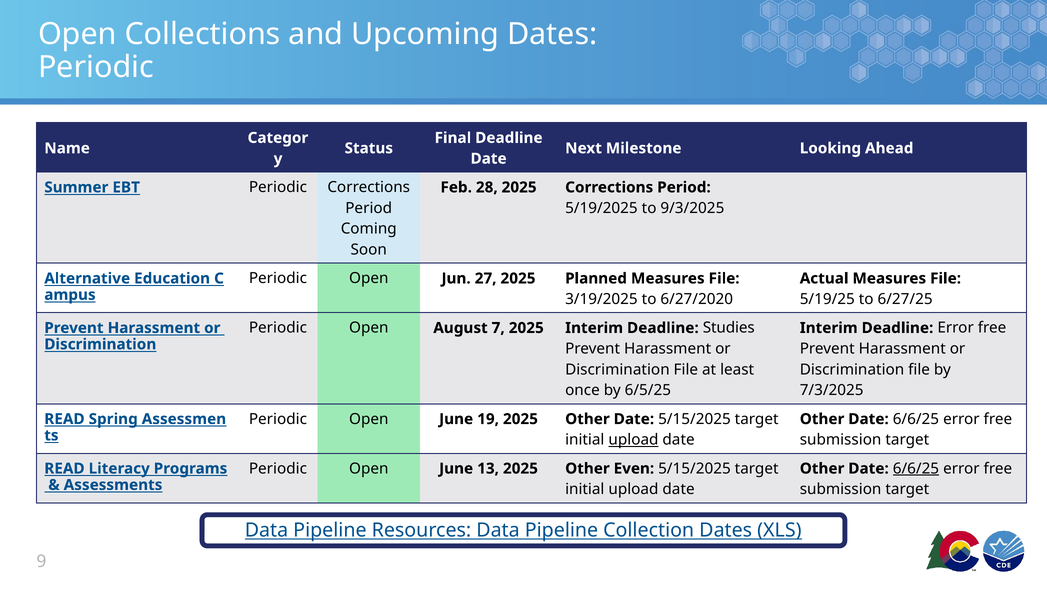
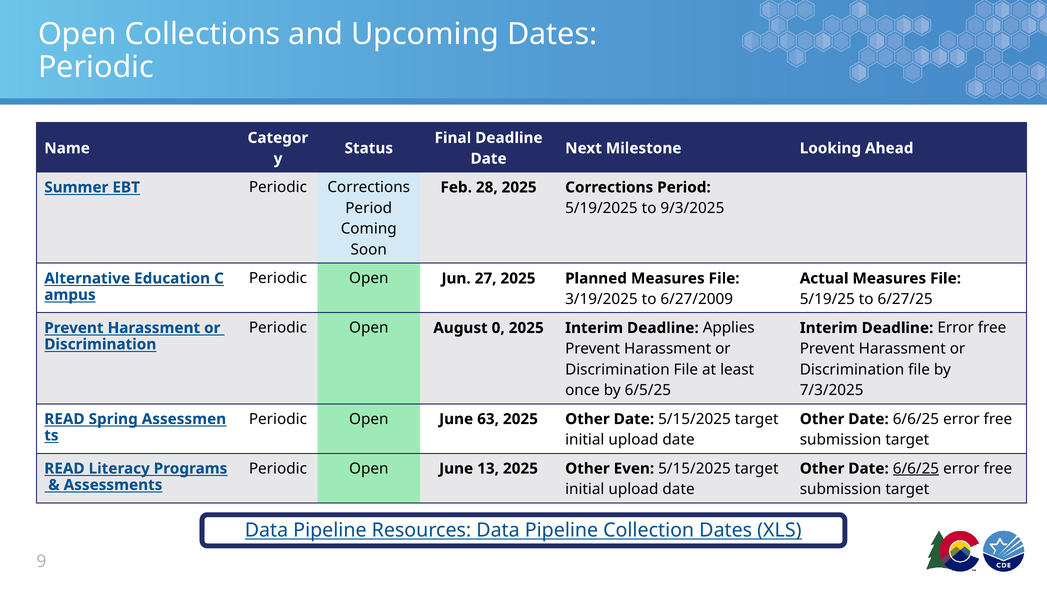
6/27/2020: 6/27/2020 -> 6/27/2009 (697, 299)
7: 7 -> 0 (498, 328)
Studies: Studies -> Applies (729, 328)
19: 19 -> 63 (488, 419)
upload underline: present -> none (633, 440)
